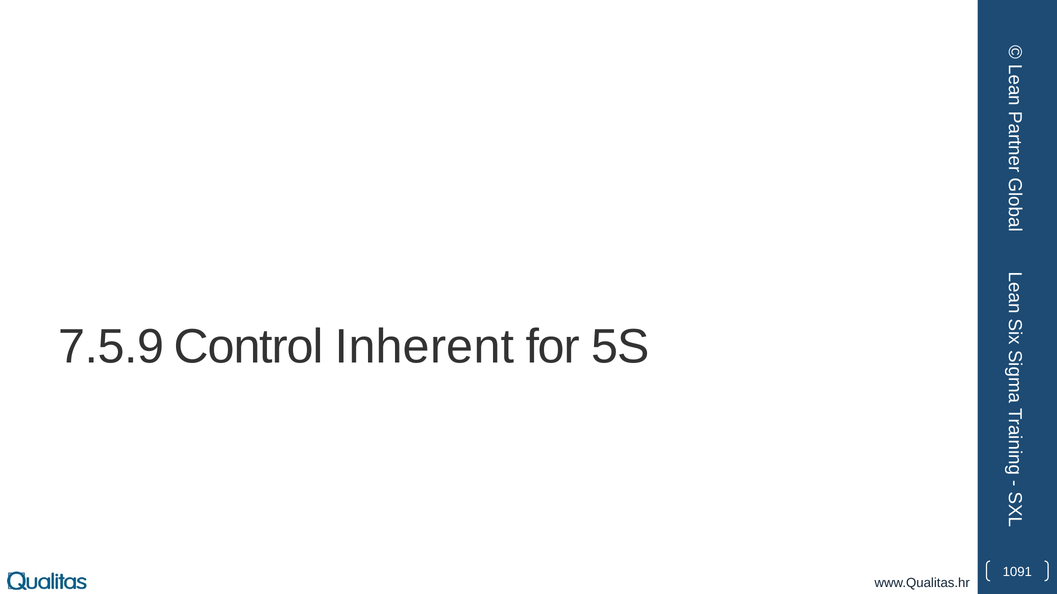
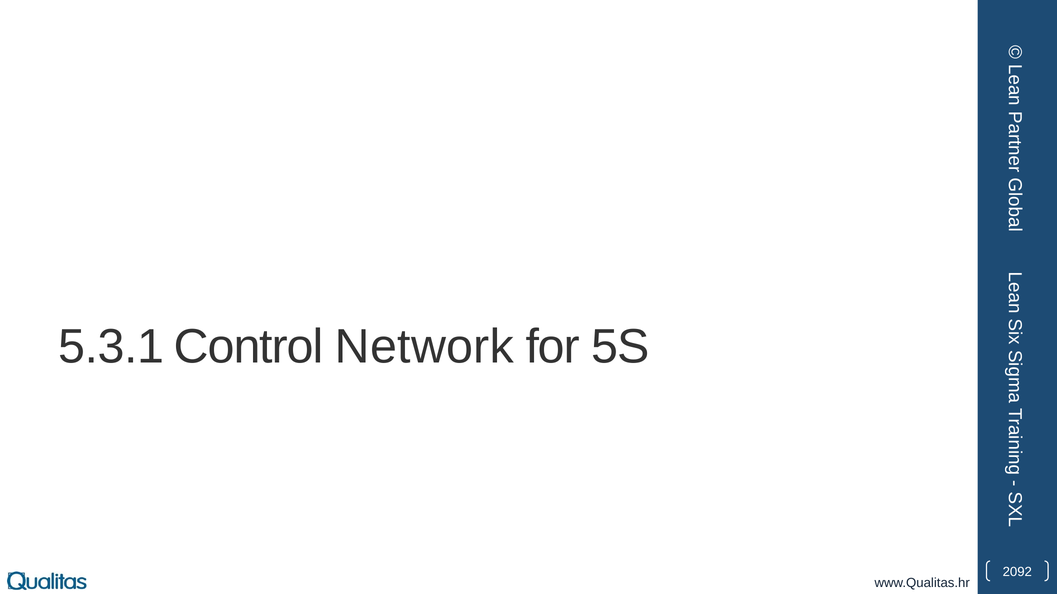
7.5.9: 7.5.9 -> 5.3.1 (111, 347)
Inherent: Inherent -> Network (424, 347)
1091: 1091 -> 2092 (1017, 572)
